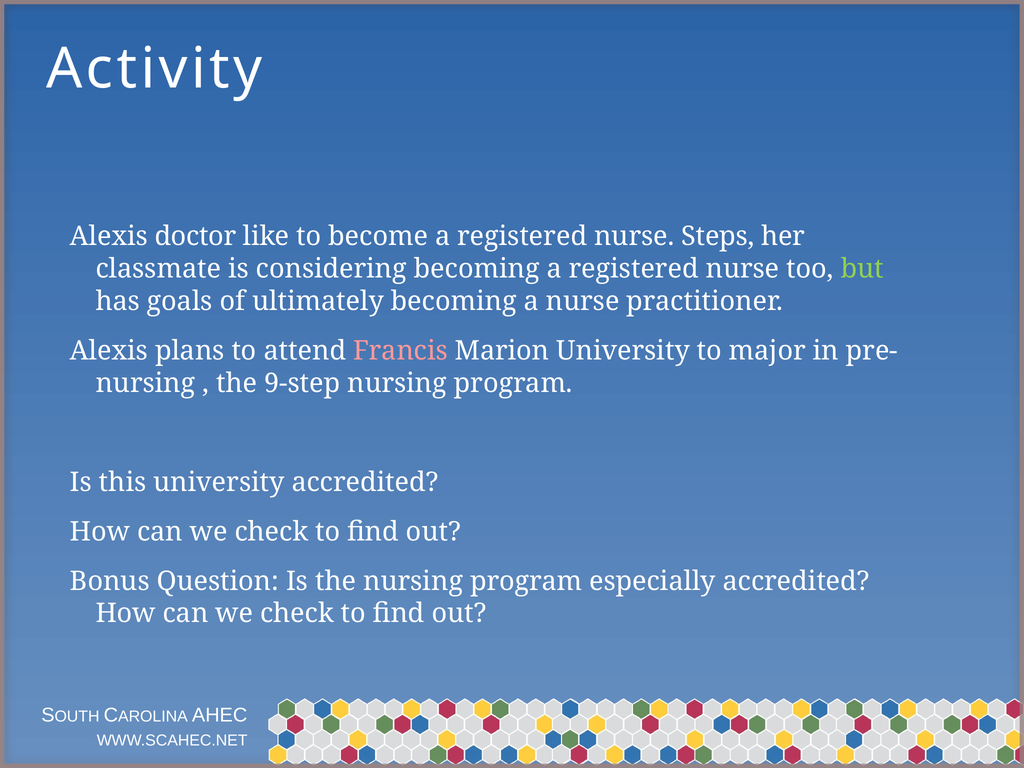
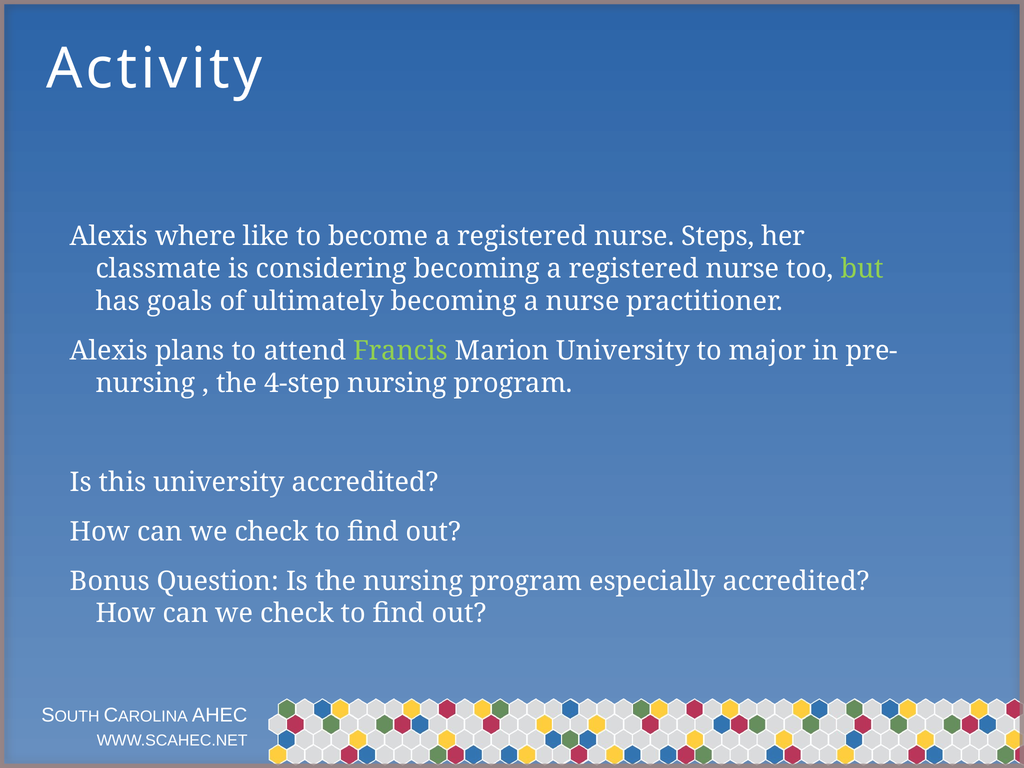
doctor: doctor -> where (196, 237)
Francis colour: pink -> light green (400, 351)
9-step: 9-step -> 4-step (302, 383)
